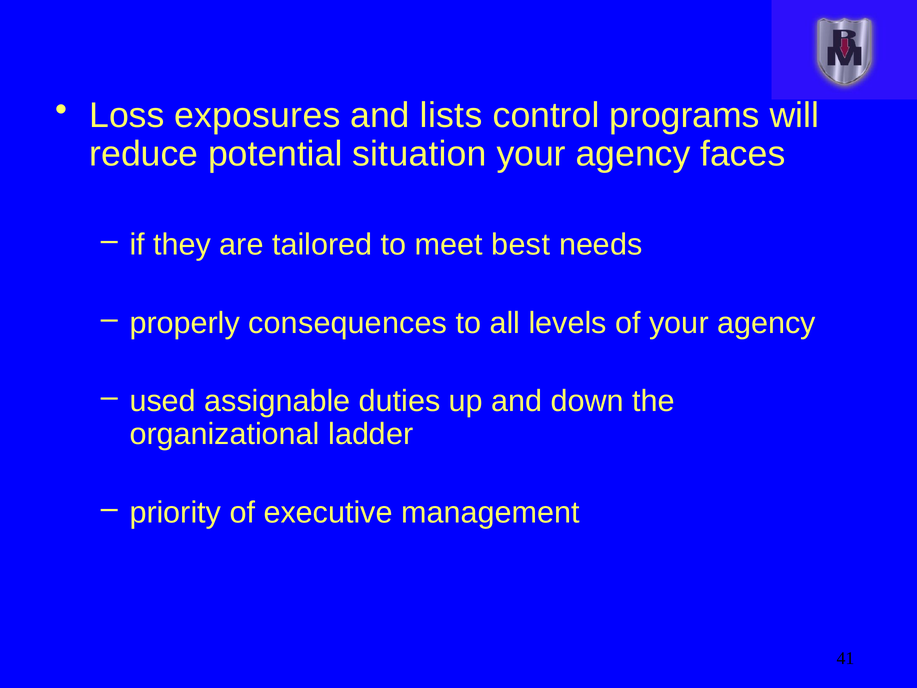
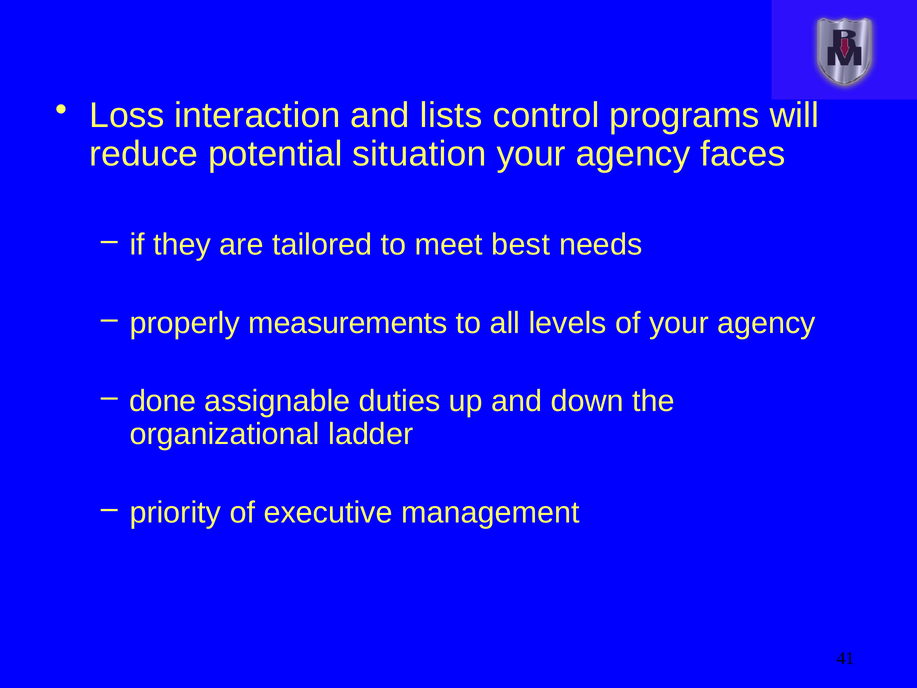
exposures: exposures -> interaction (257, 115)
consequences: consequences -> measurements (348, 323)
used: used -> done (163, 401)
